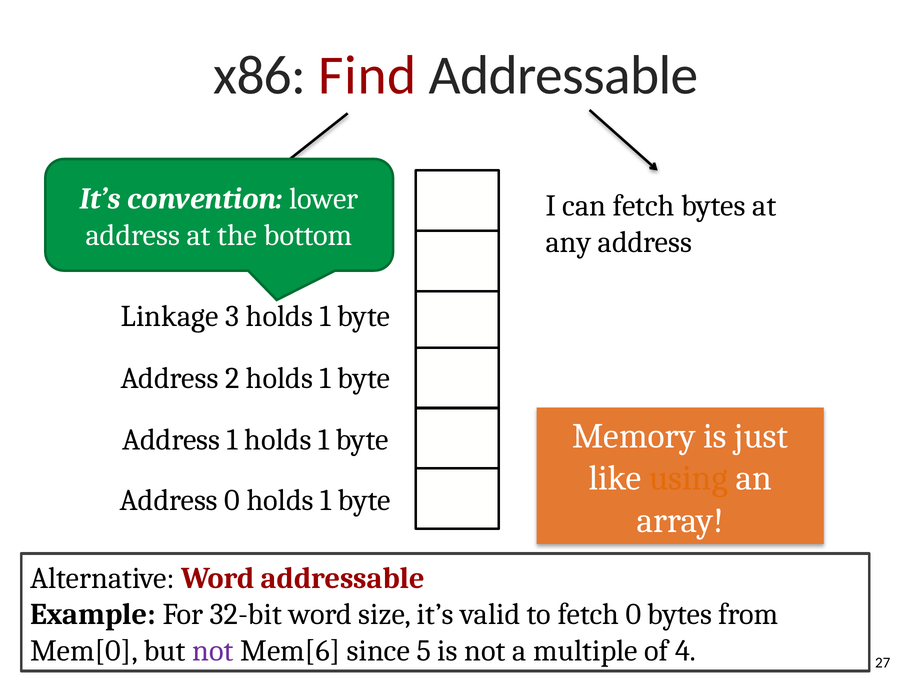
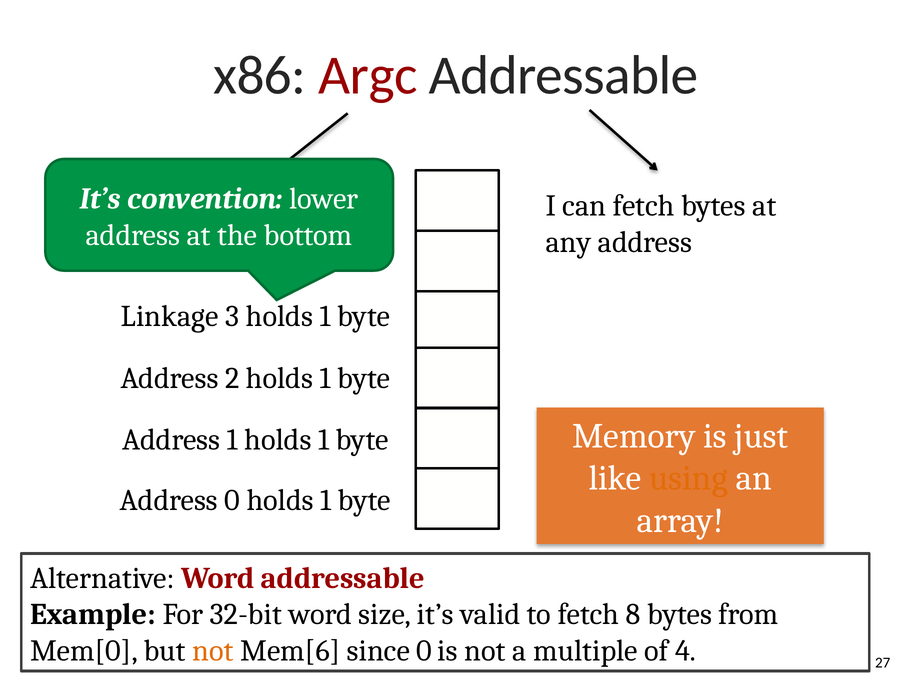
Find: Find -> Argc (368, 76)
fetch 0: 0 -> 8 (633, 615)
not colour: purple -> orange (213, 651)
since 5: 5 -> 0 (424, 651)
